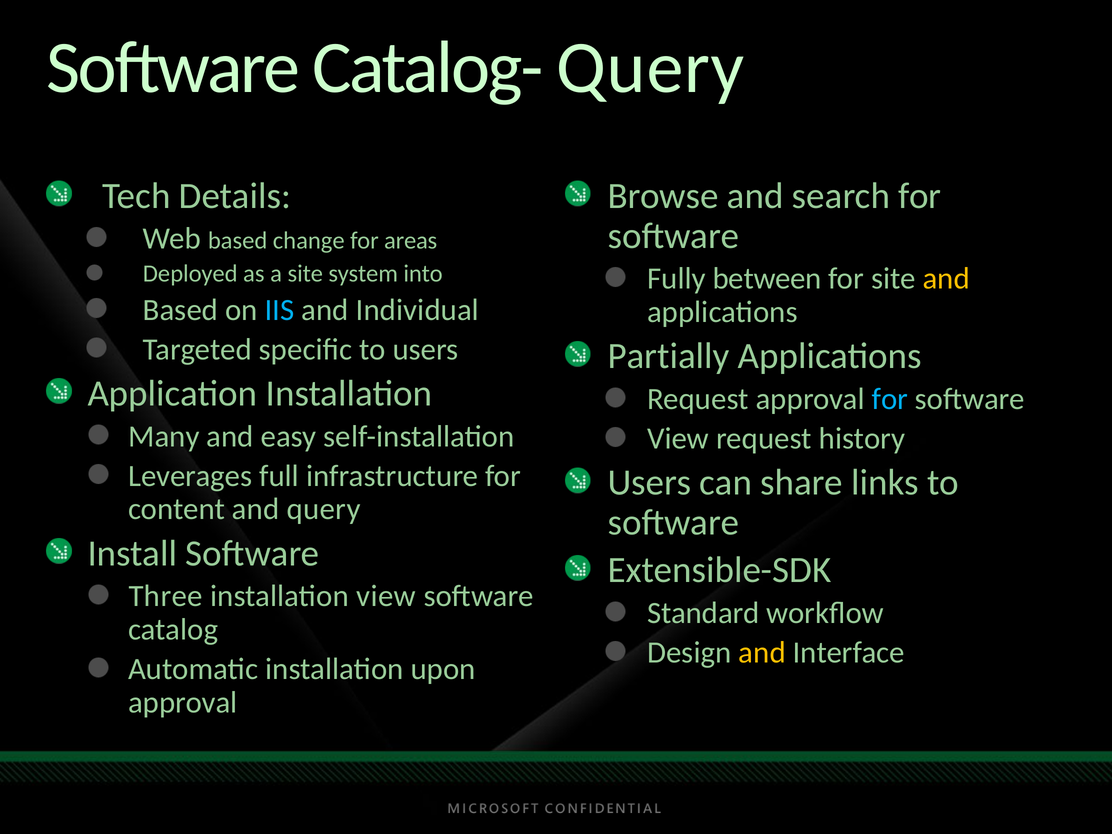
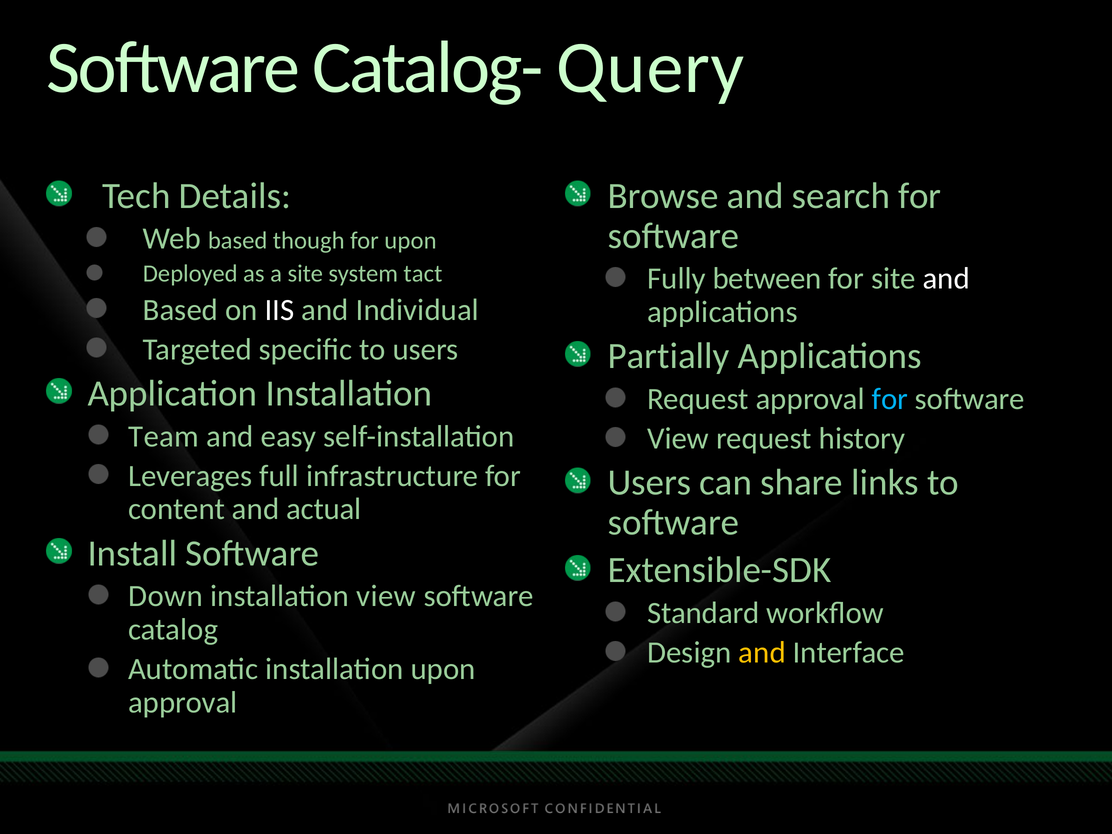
change: change -> though (309, 241)
for areas: areas -> upon (410, 241)
into: into -> tact (423, 274)
and colour: yellow -> white (946, 279)
IIS colour: light blue -> white (280, 310)
Many: Many -> Team (164, 436)
and query: query -> actual (324, 509)
Three: Three -> Down (166, 596)
